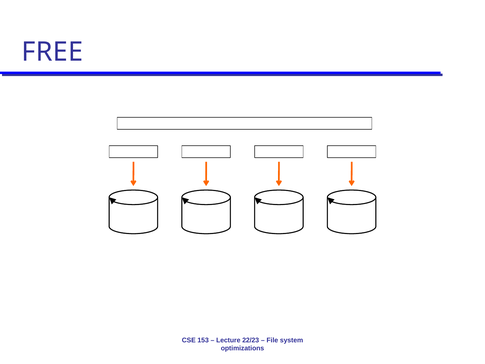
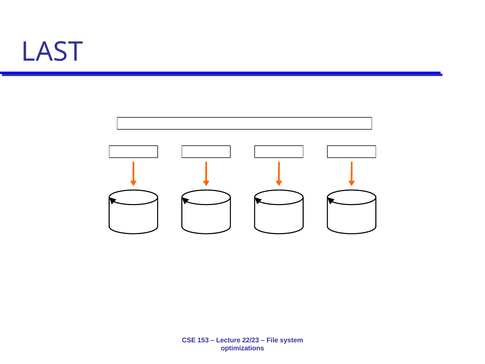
FREE: FREE -> LAST (52, 52)
